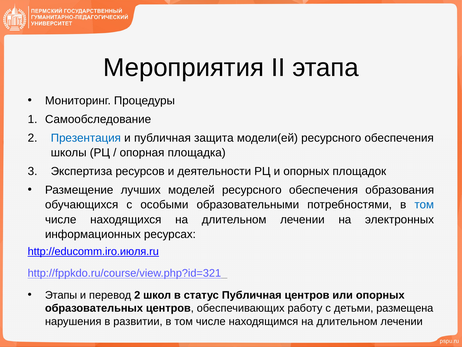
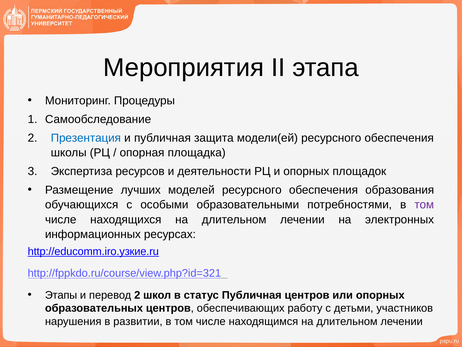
том colour: blue -> purple (424, 204)
http://educomm.iro.июля.ru: http://educomm.iro.июля.ru -> http://educomm.iro.узкие.ru (93, 251)
размещена: размещена -> участников (405, 308)
